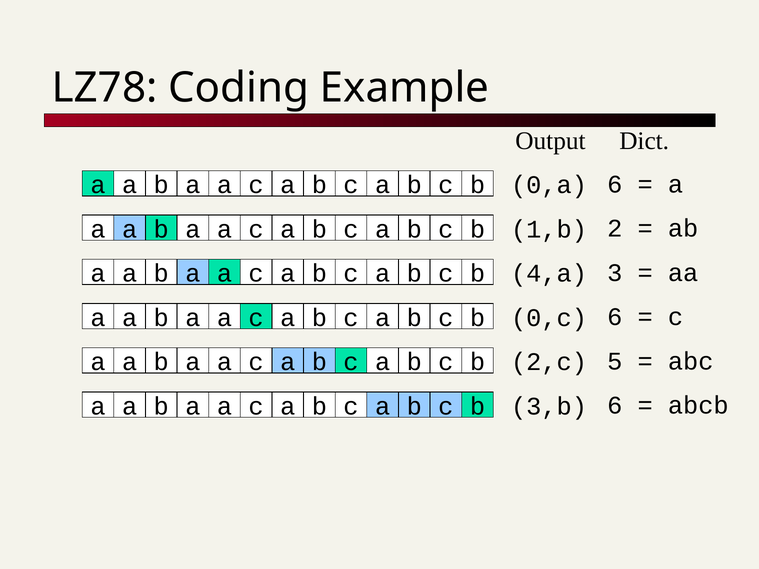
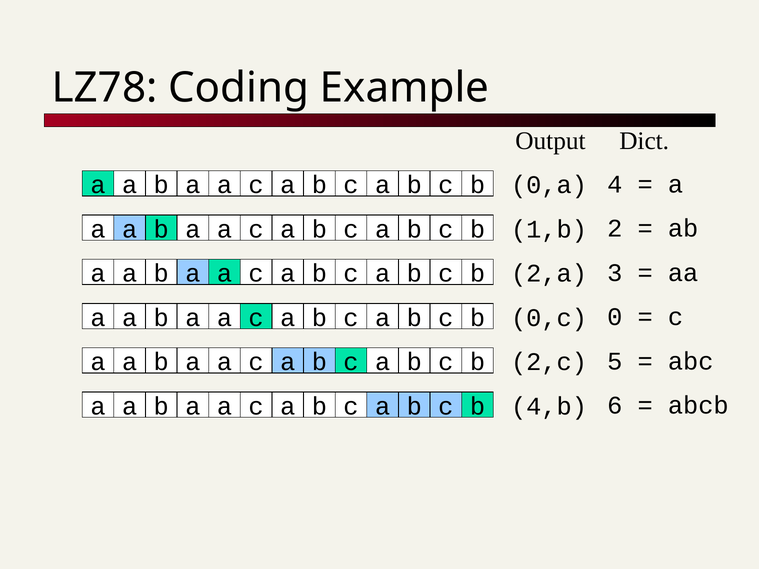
0,a 6: 6 -> 4 (615, 184)
4,a: 4,a -> 2,a (549, 274)
0,c 6: 6 -> 0 (615, 317)
3,b: 3,b -> 4,b (549, 406)
